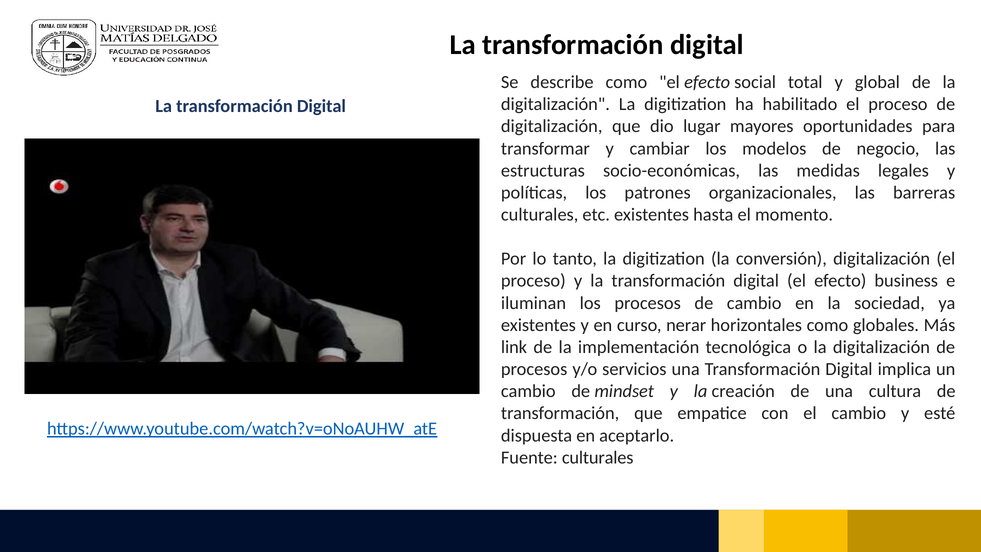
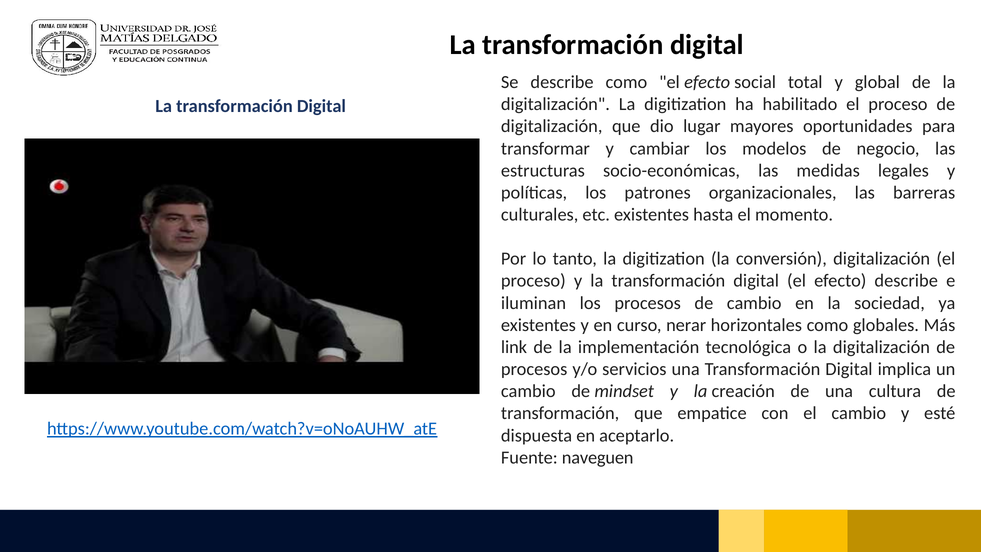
efecto business: business -> describe (906, 281)
Fuente culturales: culturales -> naveguen (598, 457)
